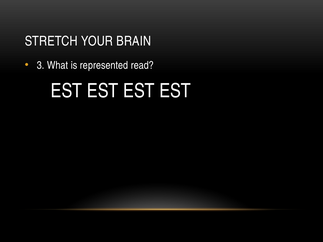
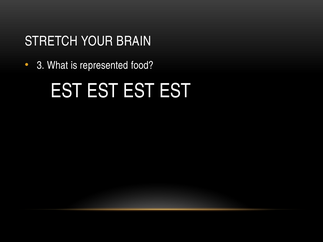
read: read -> food (142, 65)
